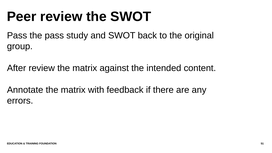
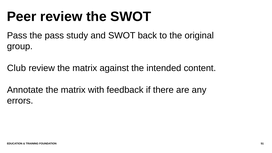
After: After -> Club (16, 68)
